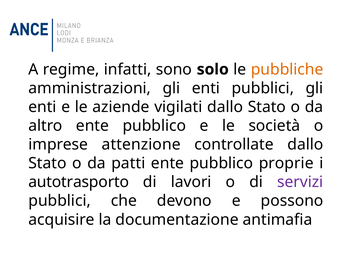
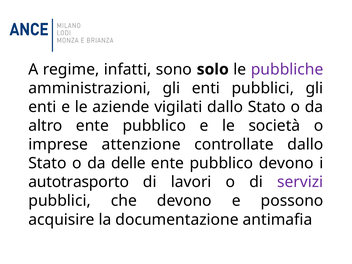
pubbliche colour: orange -> purple (287, 69)
patti: patti -> delle (128, 163)
pubblico proprie: proprie -> devono (286, 163)
